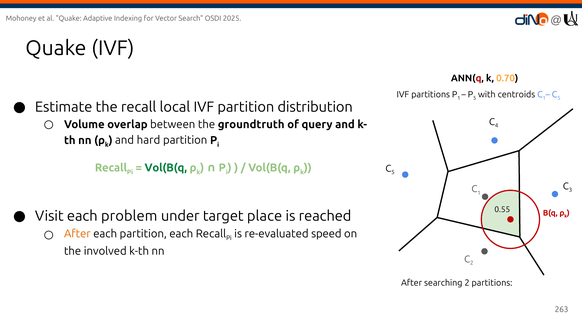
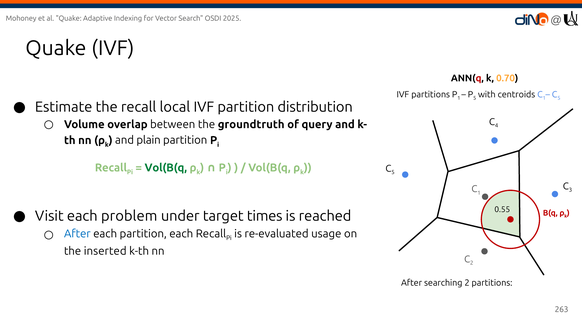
hard: hard -> plain (149, 140)
place: place -> times (265, 216)
After colour: orange -> blue (77, 234)
speed: speed -> usage (326, 234)
involved: involved -> inserted (105, 251)
